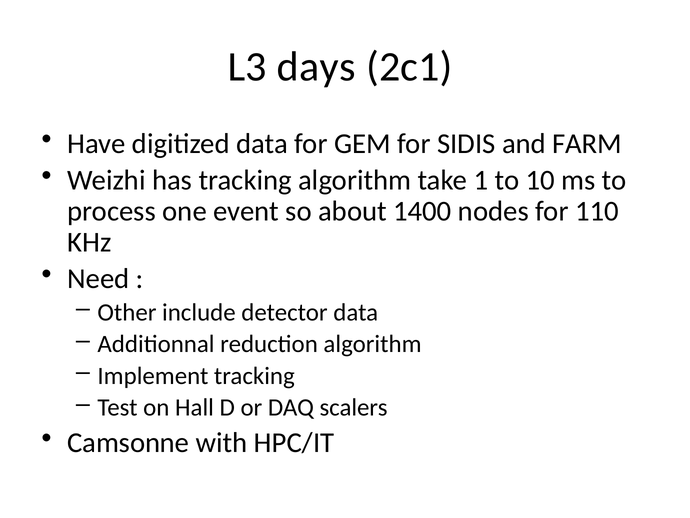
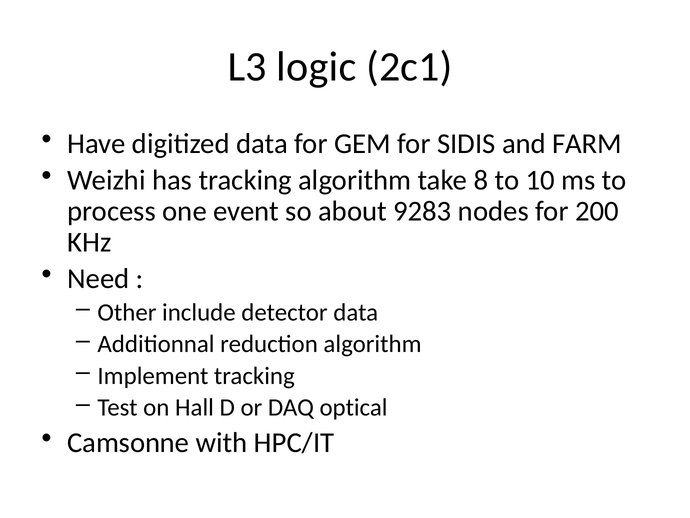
days: days -> logic (316, 67)
1: 1 -> 8 (481, 180)
1400: 1400 -> 9283 (422, 211)
110: 110 -> 200 (597, 211)
scalers: scalers -> optical (354, 407)
